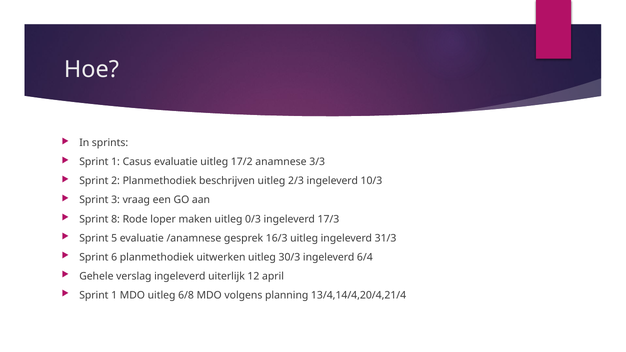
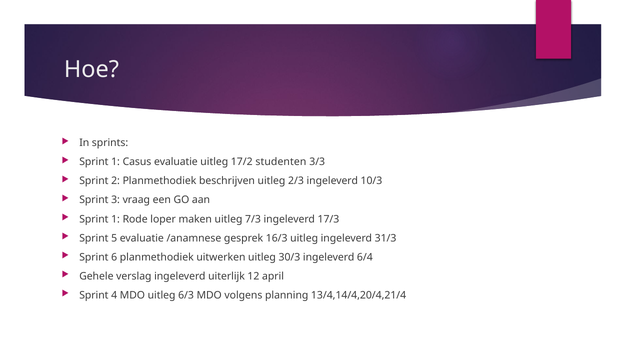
anamnese: anamnese -> studenten (281, 162)
8: 8 -> 1 (116, 219)
0/3: 0/3 -> 7/3 (253, 219)
1: 1 -> 4 (114, 295)
6/8: 6/8 -> 6/3 (186, 295)
